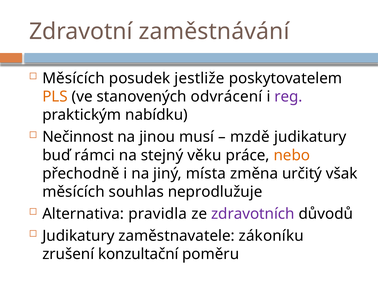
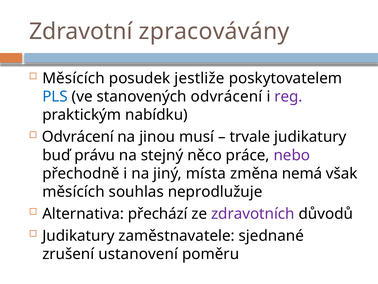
zaměstnávání: zaměstnávání -> zpracovávány (214, 32)
PLS colour: orange -> blue (55, 96)
Nečinnost: Nečinnost -> Odvrácení (78, 137)
mzdě: mzdě -> trvale (250, 137)
rámci: rámci -> právu (95, 155)
věku: věku -> něco (204, 155)
nebo colour: orange -> purple (292, 155)
určitý: určitý -> nemá (302, 173)
pravidla: pravidla -> přechází (158, 213)
zákoníku: zákoníku -> sjednané (271, 235)
konzultační: konzultační -> ustanovení (138, 254)
